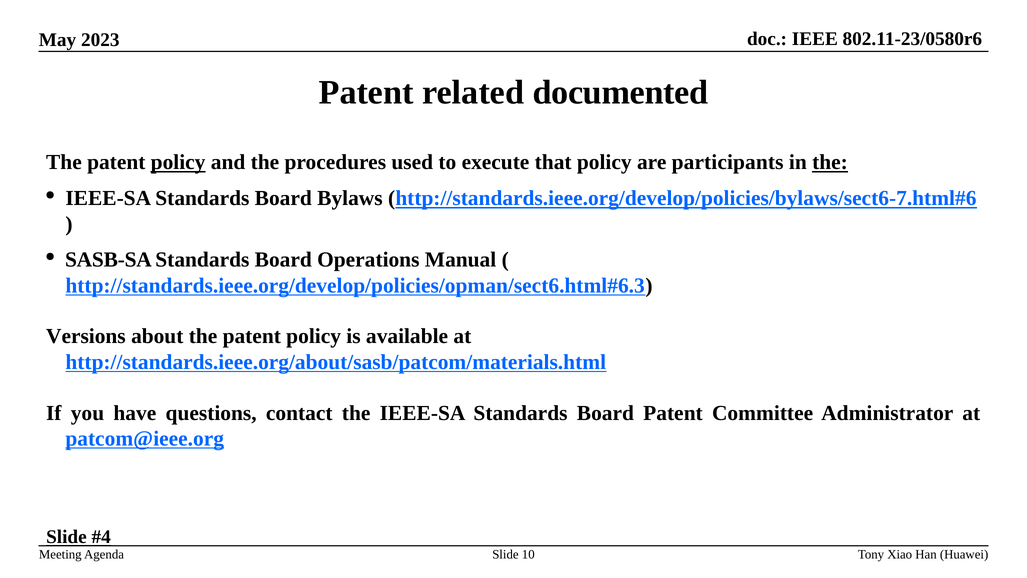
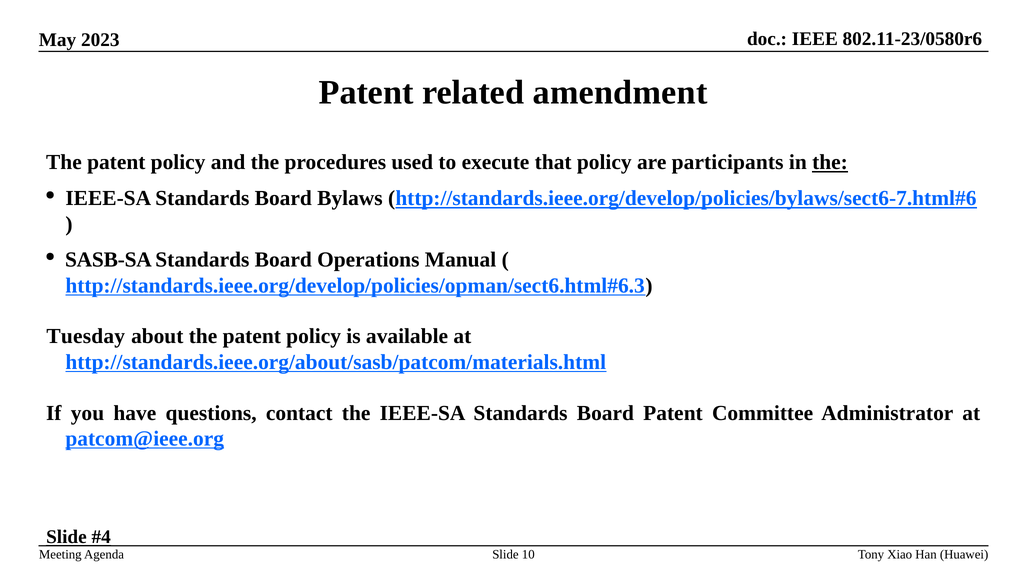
documented: documented -> amendment (620, 92)
policy underline: present -> none (178, 162)
Versions: Versions -> Tuesday (86, 336)
